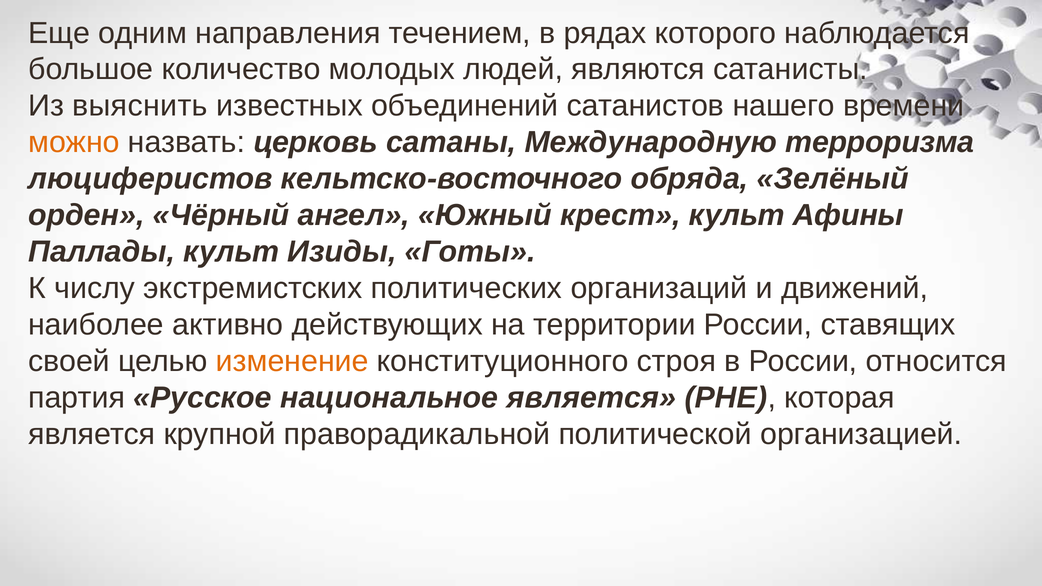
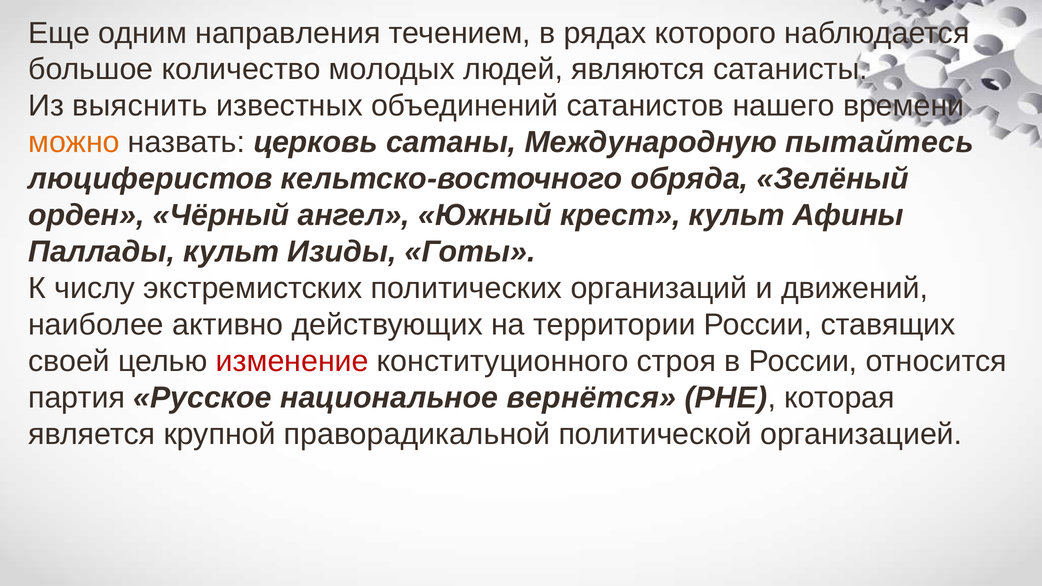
терроризма: терроризма -> пытайтесь (879, 142)
изменение colour: orange -> red (292, 361)
национальное является: является -> вернётся (591, 398)
